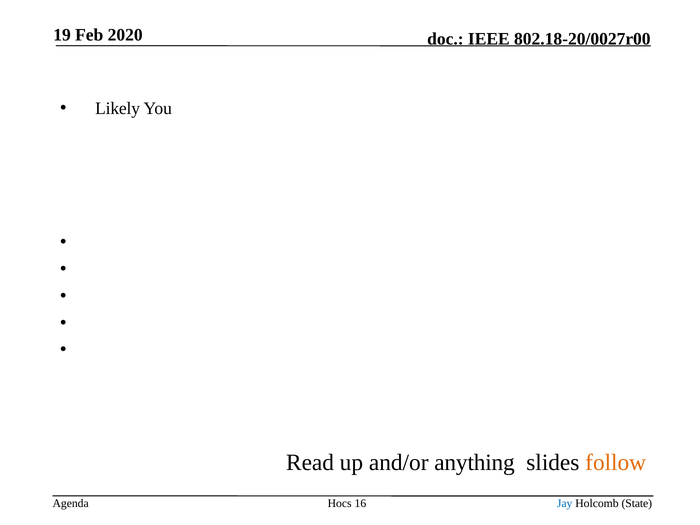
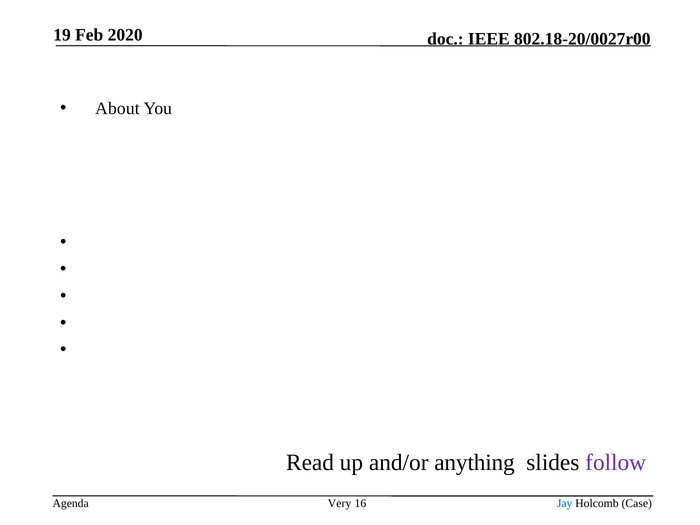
Likely: Likely -> About (117, 108)
follow colour: orange -> purple (616, 462)
Hocs: Hocs -> Very (340, 504)
State: State -> Case (637, 504)
